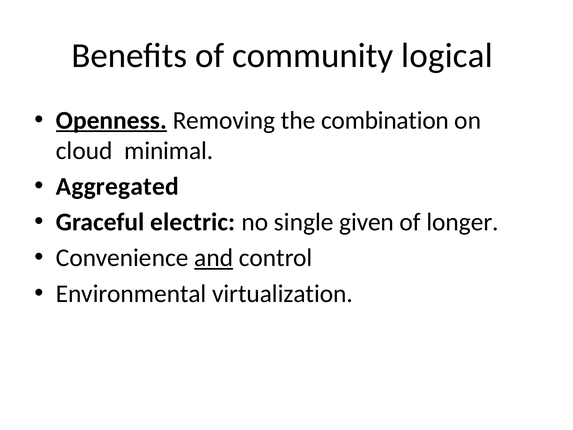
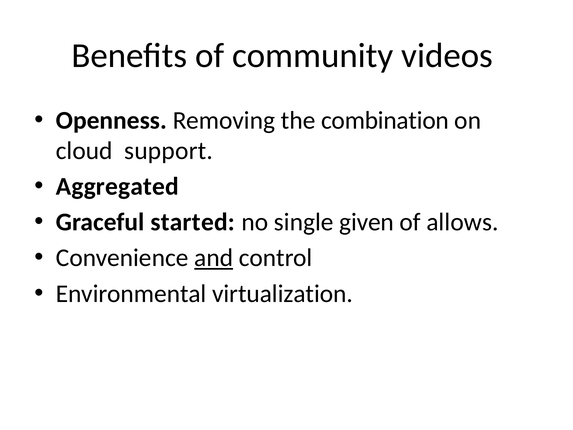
logical: logical -> videos (447, 55)
Openness underline: present -> none (111, 120)
minimal: minimal -> support (169, 151)
electric: electric -> started (193, 222)
longer: longer -> allows (462, 222)
